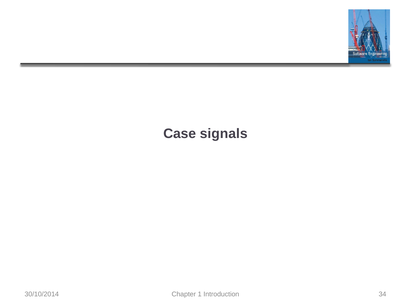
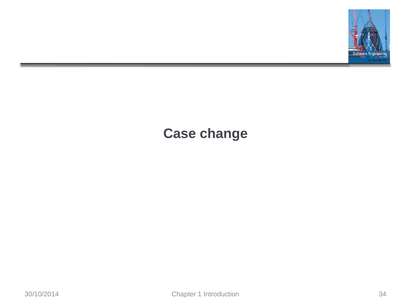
signals: signals -> change (224, 134)
